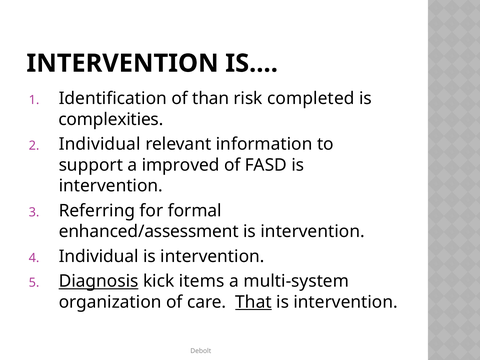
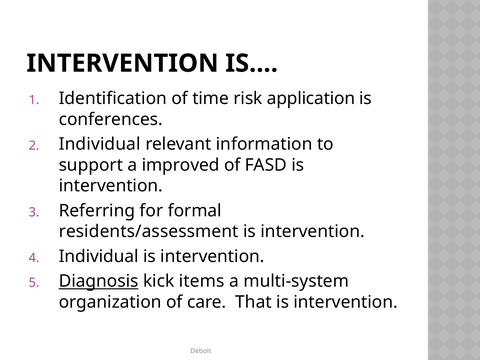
than: than -> time (211, 99)
completed: completed -> application (311, 99)
complexities: complexities -> conferences (111, 119)
enhanced/assessment: enhanced/assessment -> residents/assessment (149, 232)
That underline: present -> none (254, 302)
